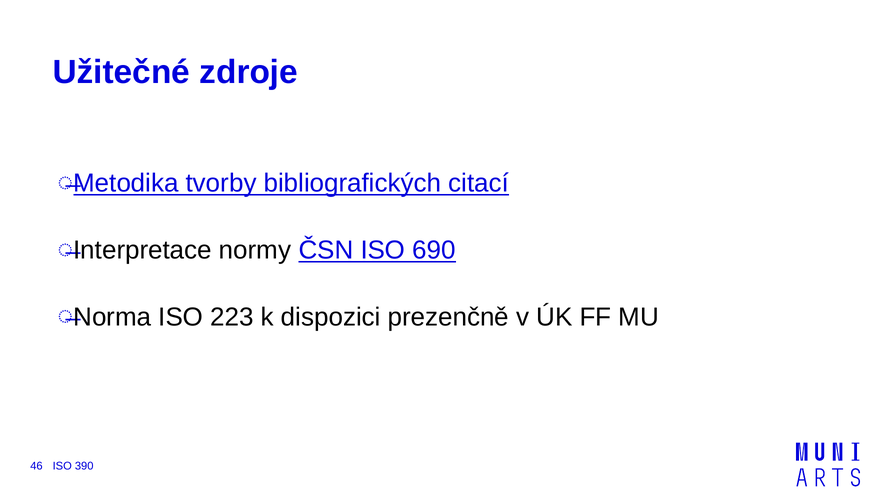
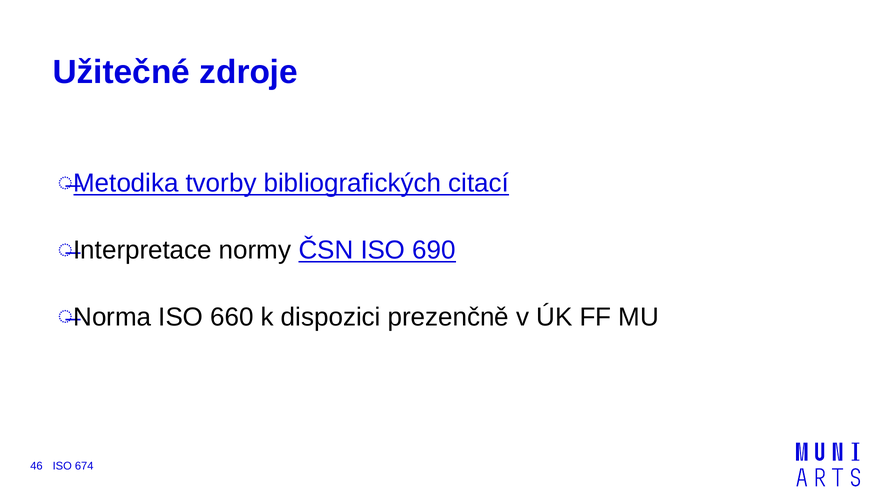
223: 223 -> 660 (232, 317)
390: 390 -> 674 (84, 466)
